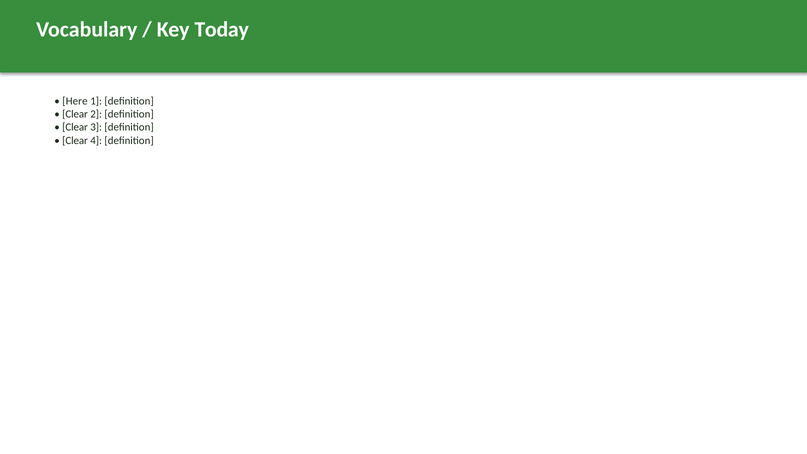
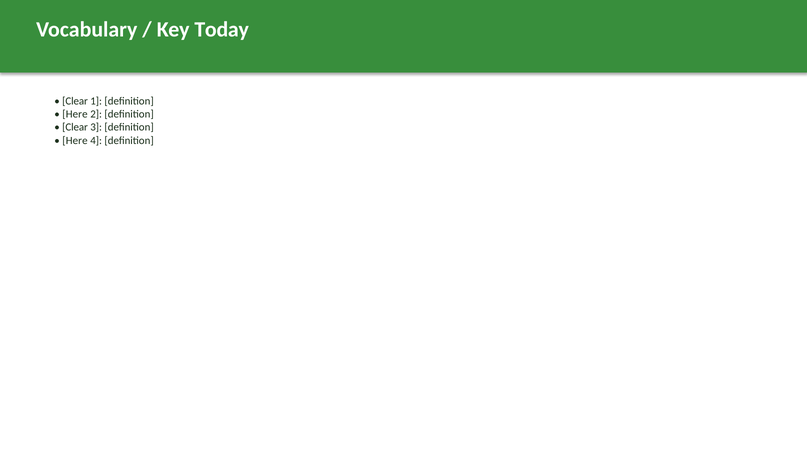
Here: Here -> Clear (75, 101)
Clear: Clear -> Here (75, 114)
Clear: Clear -> Here (75, 140)
